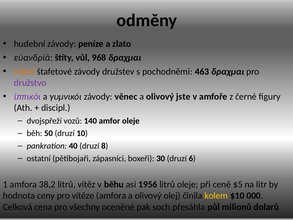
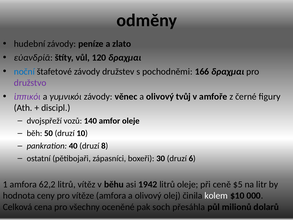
968: 968 -> 120 (99, 58)
noční colour: orange -> blue (24, 71)
463: 463 -> 166 (202, 71)
jste: jste -> tvůj (183, 96)
38,2: 38,2 -> 62,2 (47, 184)
1956: 1956 -> 1942 (148, 184)
kolem colour: yellow -> white (216, 195)
